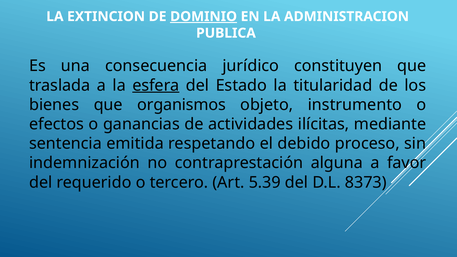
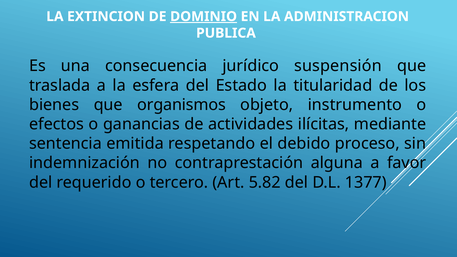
constituyen: constituyen -> suspensión (338, 66)
esfera underline: present -> none (156, 85)
5.39: 5.39 -> 5.82 (265, 182)
8373: 8373 -> 1377 (366, 182)
